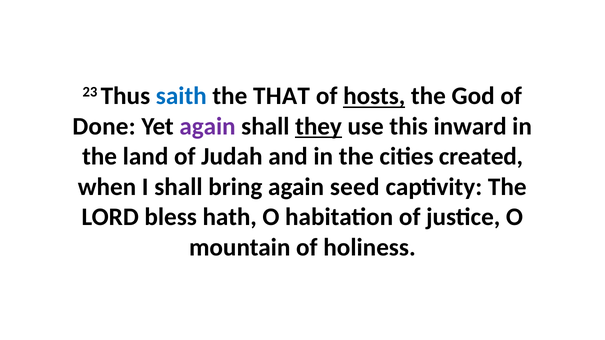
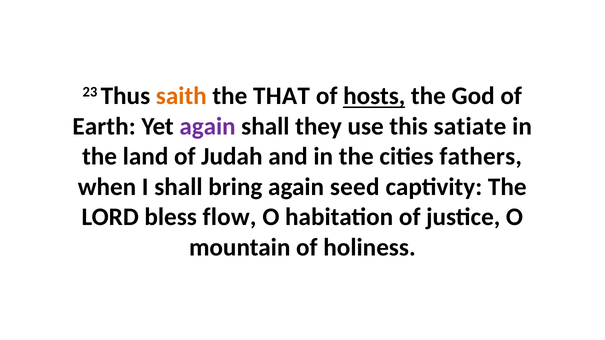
saith colour: blue -> orange (181, 96)
Done: Done -> Earth (104, 127)
they underline: present -> none (319, 127)
inward: inward -> satiate (470, 127)
created: created -> fathers (481, 157)
hath: hath -> flow (230, 217)
